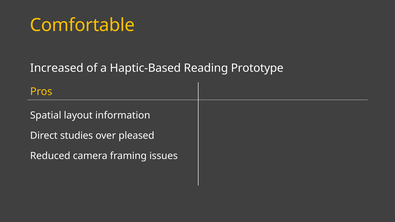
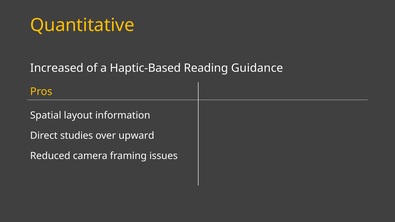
Comfortable: Comfortable -> Quantitative (82, 25)
Prototype: Prototype -> Guidance (257, 68)
pleased: pleased -> upward (136, 136)
